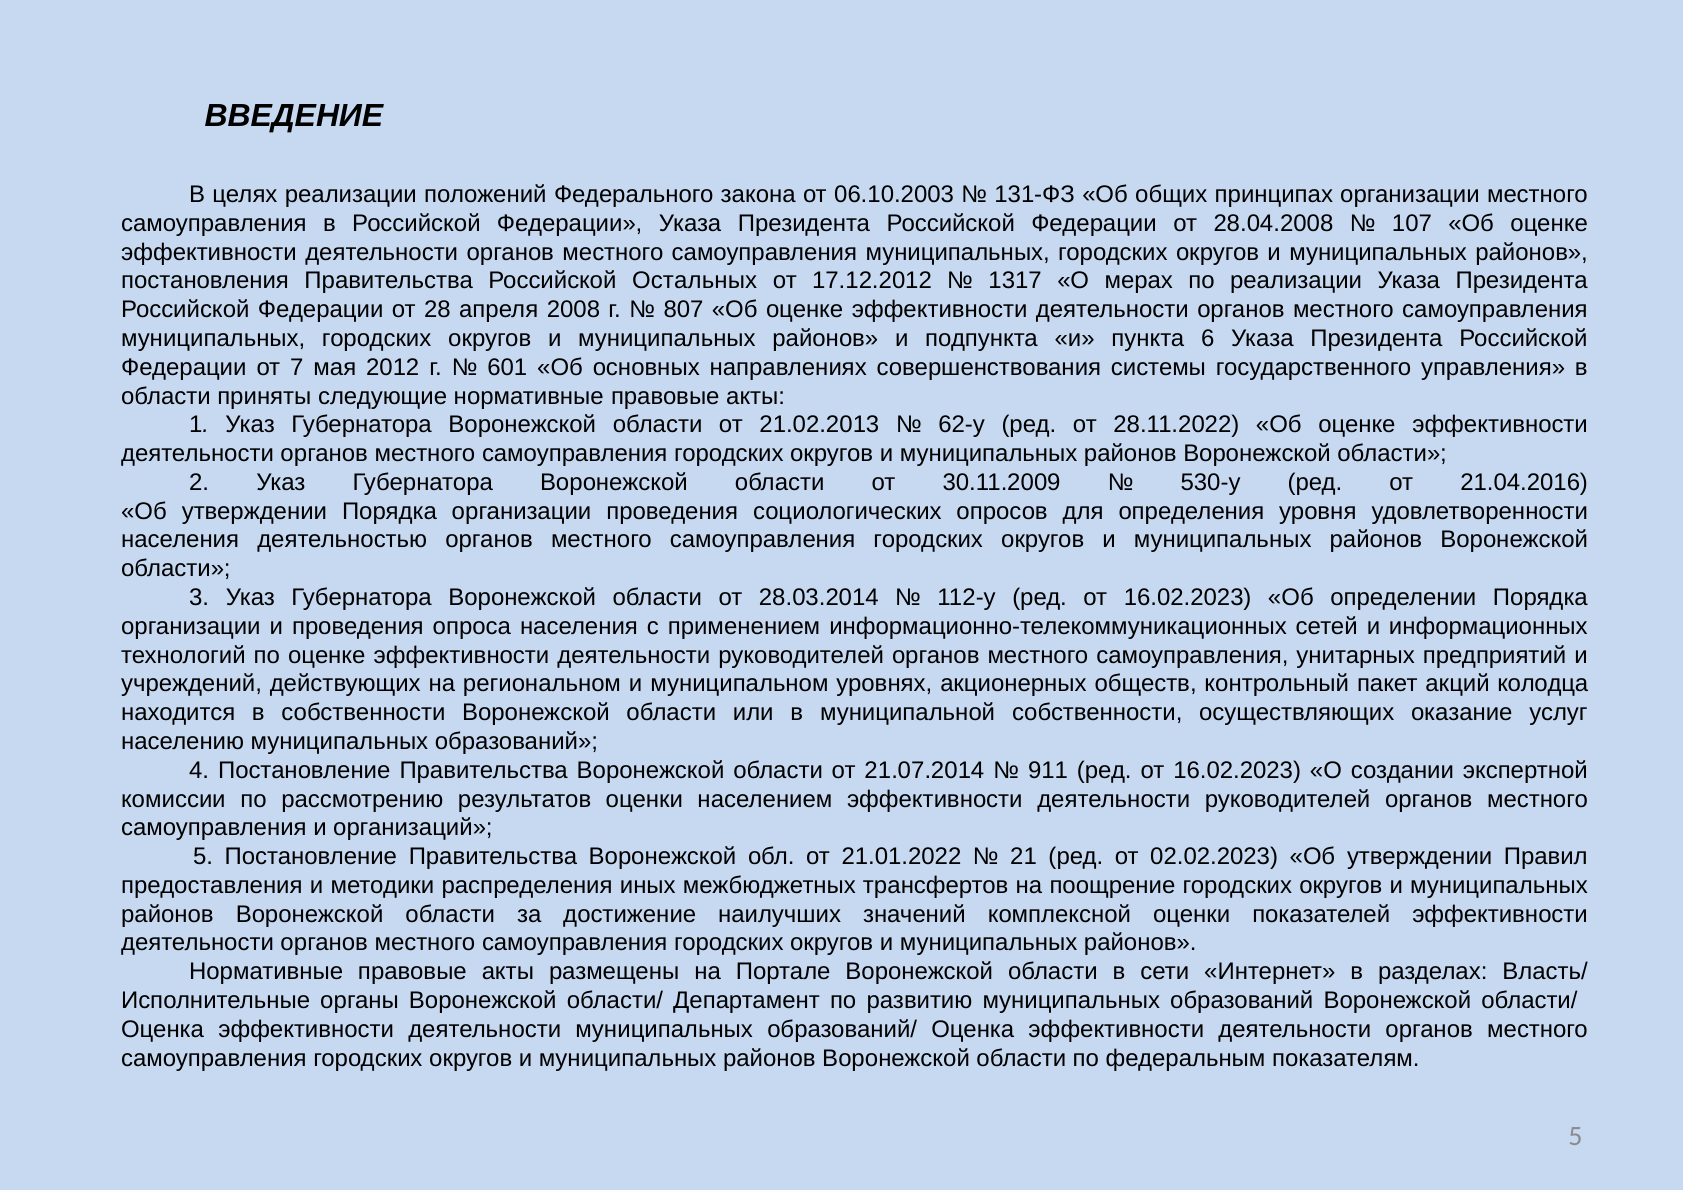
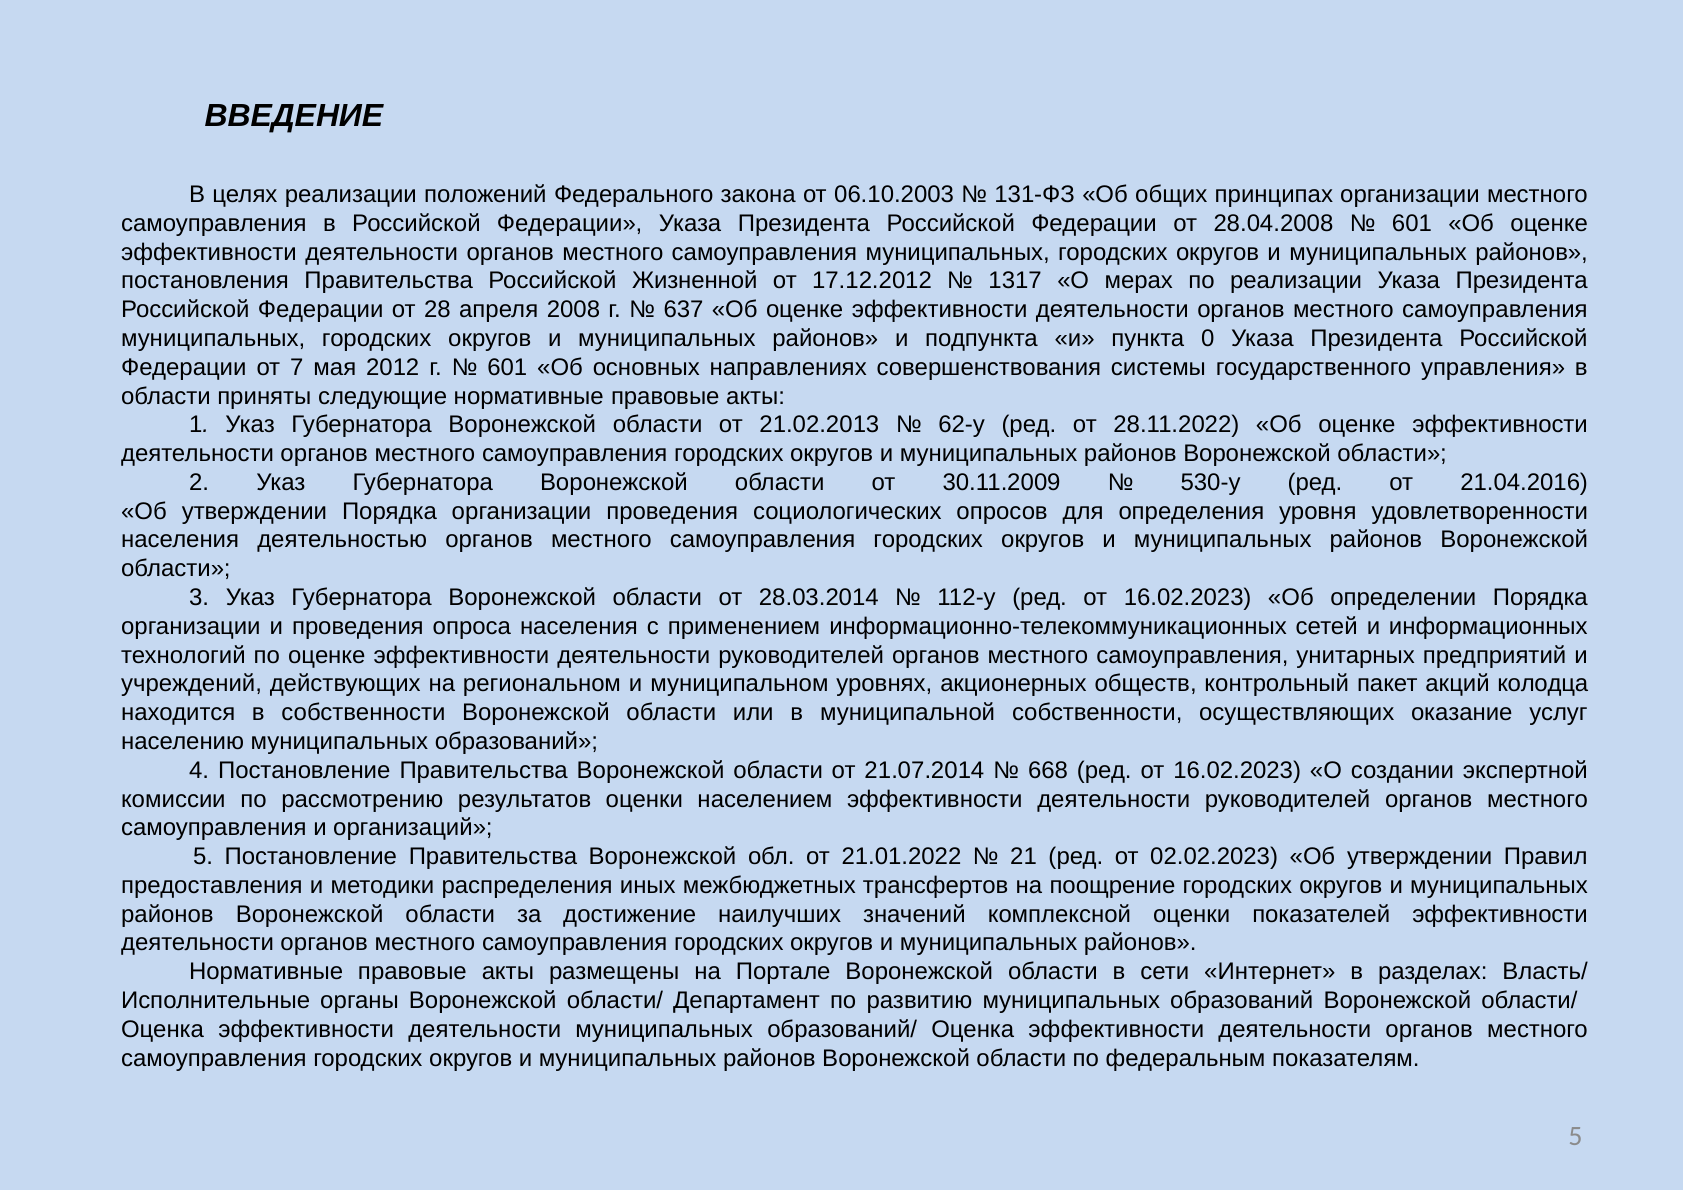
107: 107 -> 601 (1412, 223)
Остальных: Остальных -> Жизненной (695, 281)
807: 807 -> 637 (683, 310)
6: 6 -> 0 (1208, 339)
911: 911 -> 668 (1048, 770)
